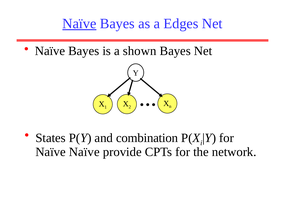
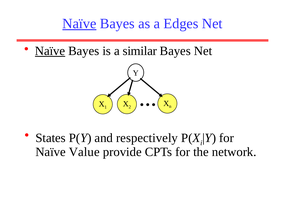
Naïve underline: none -> present (50, 51)
shown: shown -> similar (140, 51)
combination: combination -> respectively (147, 138)
Naïve Naïve: Naïve -> Value (84, 152)
